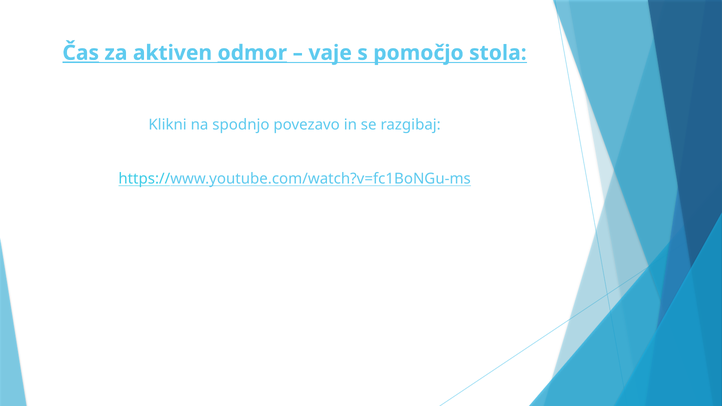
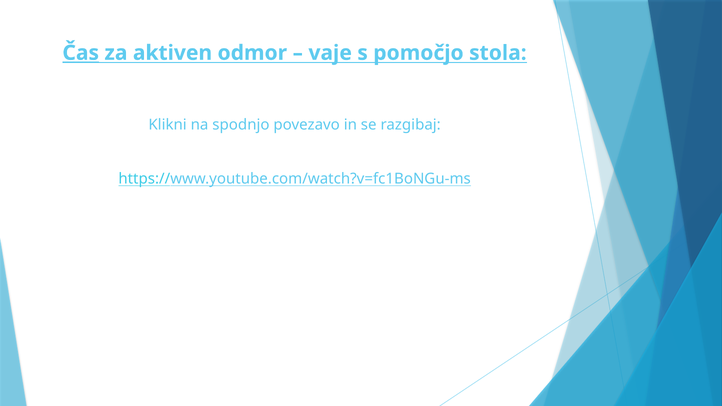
odmor underline: present -> none (252, 53)
